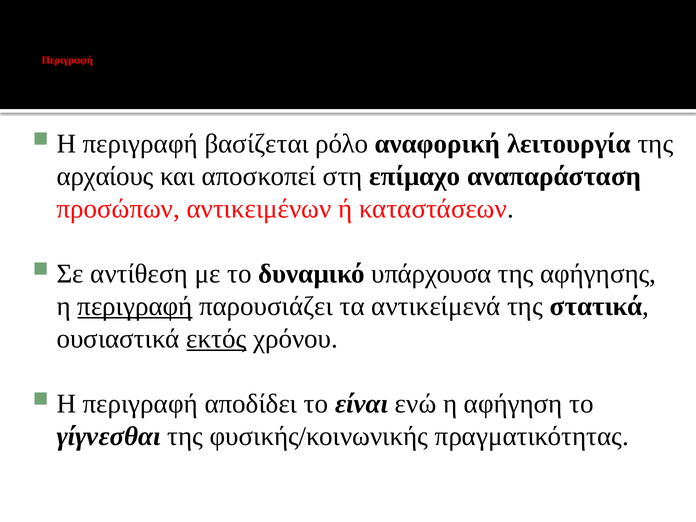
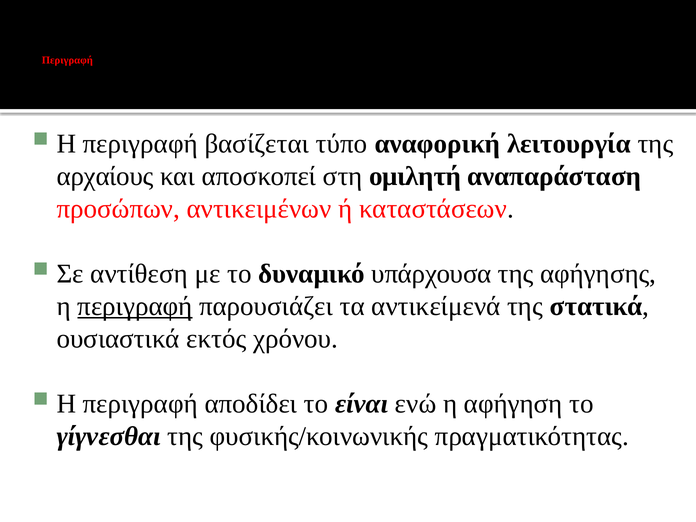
ρόλο: ρόλο -> τύπο (342, 144)
επίμαχο: επίμαχο -> ομιλητή (415, 176)
εκτός underline: present -> none (216, 339)
